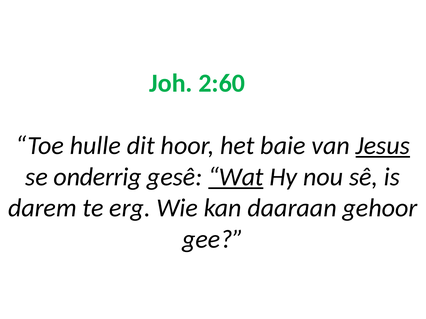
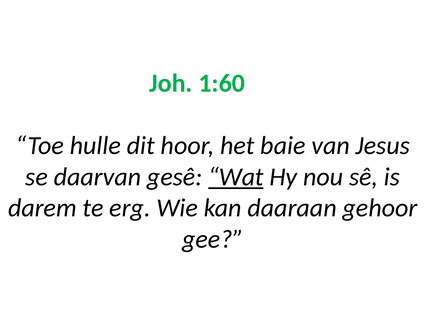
2:60: 2:60 -> 1:60 (222, 83)
Jesus underline: present -> none (383, 146)
onderrig: onderrig -> daarvan (97, 177)
